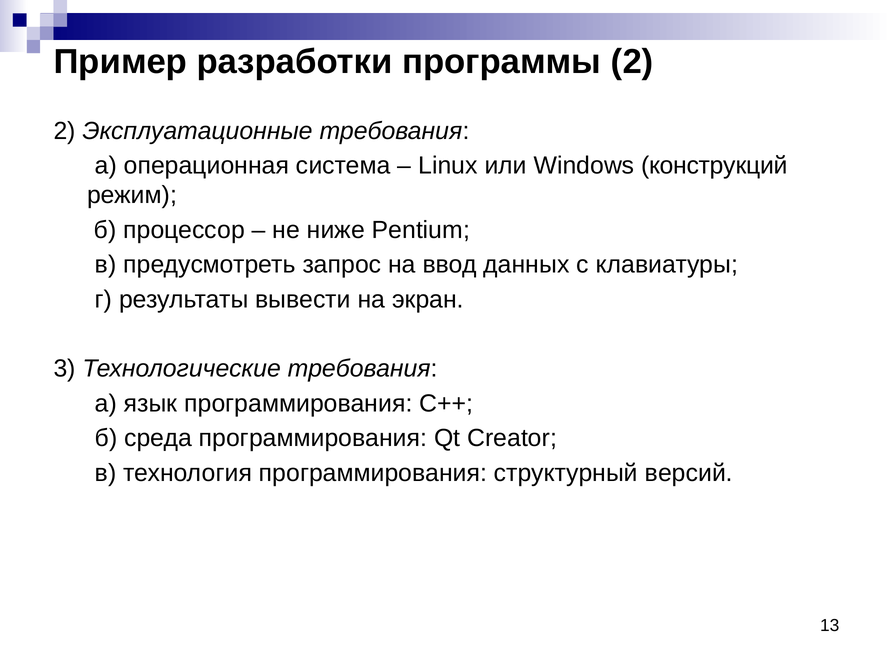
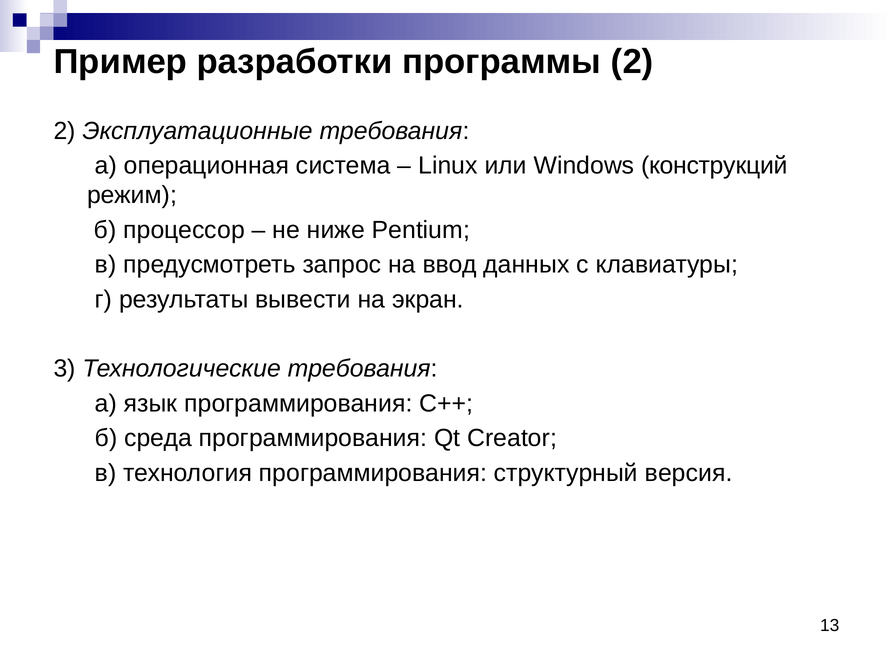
версий: версий -> версия (689, 473)
